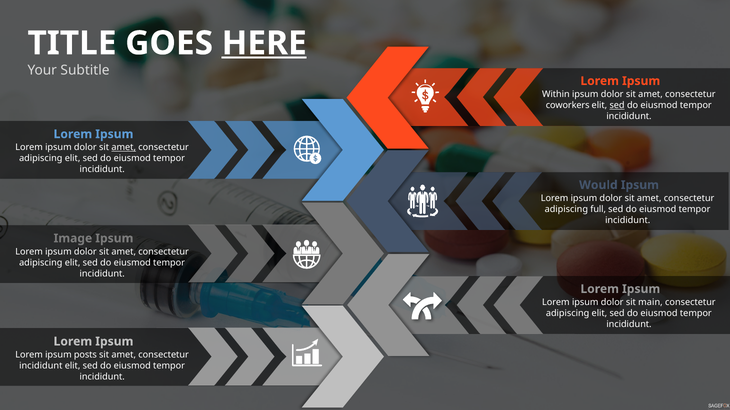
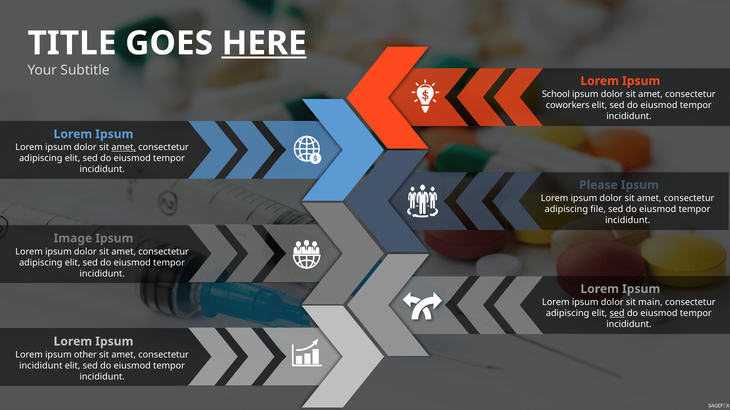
Within: Within -> School (556, 94)
sed underline: present -> none (617, 105)
Would: Would -> Please (598, 185)
full: full -> file (598, 210)
sed underline: none -> present (617, 314)
posts: posts -> other (85, 355)
